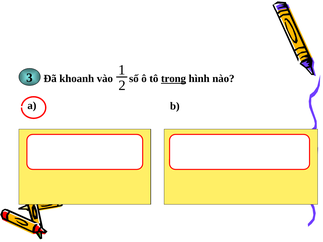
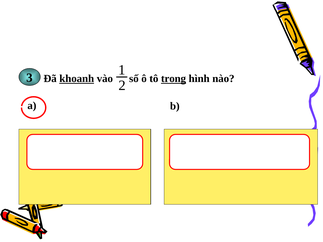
khoanh underline: none -> present (77, 79)
